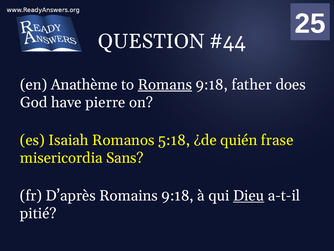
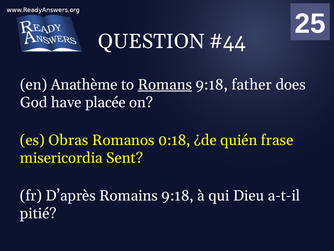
pierre: pierre -> placée (106, 102)
Isaiah: Isaiah -> Obras (68, 140)
5:18: 5:18 -> 0:18 (174, 140)
Sans: Sans -> Sent (125, 158)
Dieu underline: present -> none (249, 195)
